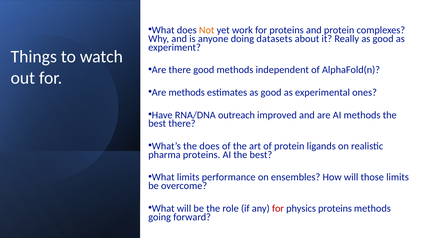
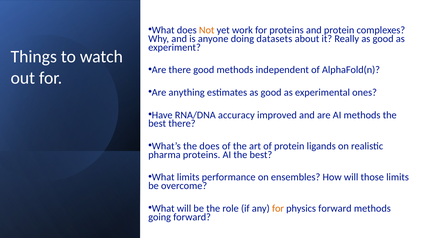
Are methods: methods -> anything (187, 92)
outreach: outreach -> accuracy (236, 115)
for colour: red -> orange (278, 208)
physics proteins: proteins -> forward (335, 208)
